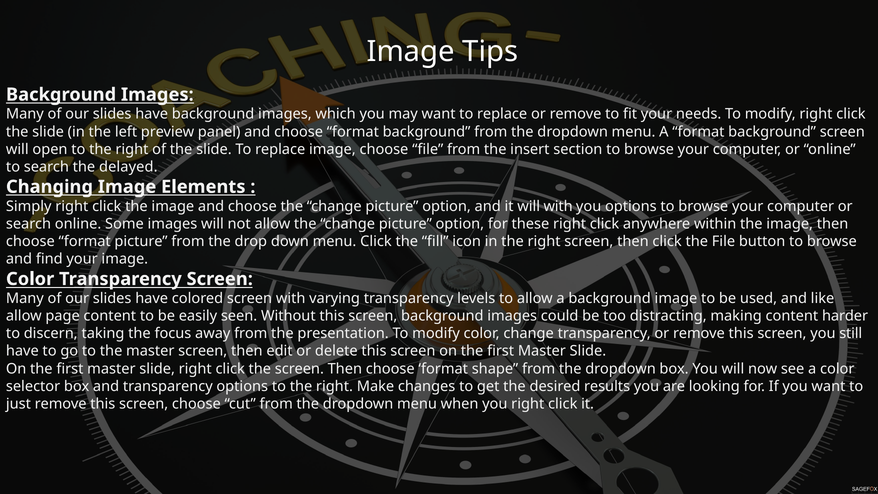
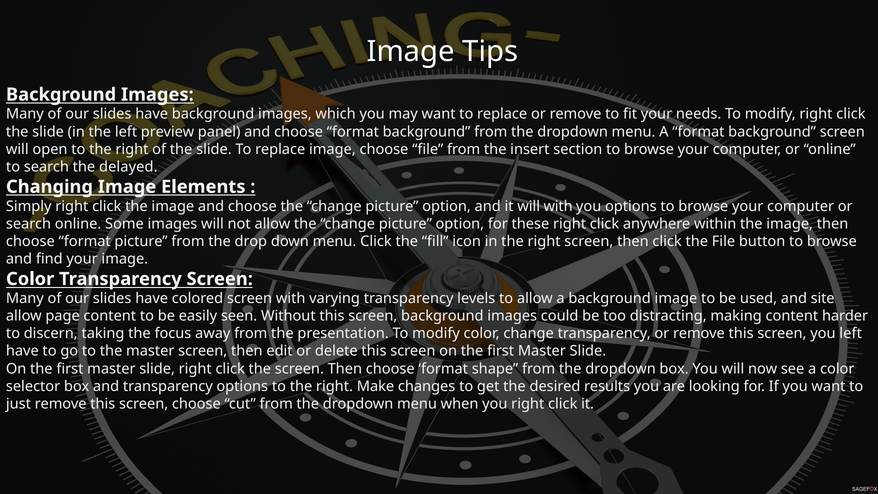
like: like -> site (823, 298)
you still: still -> left (851, 334)
